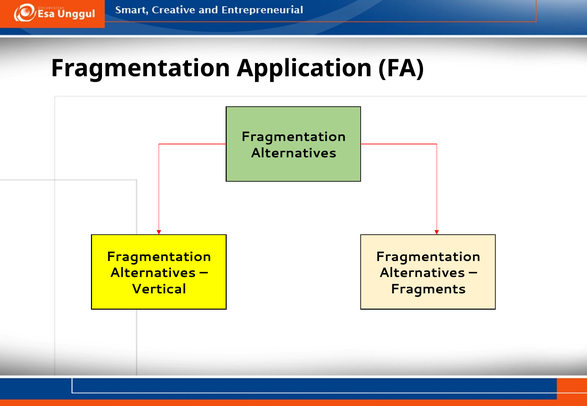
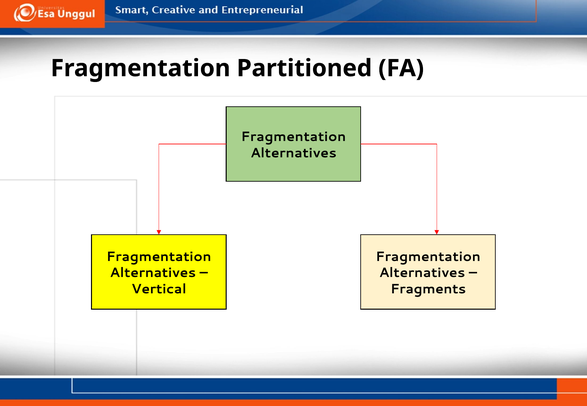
Application: Application -> Partitioned (304, 68)
